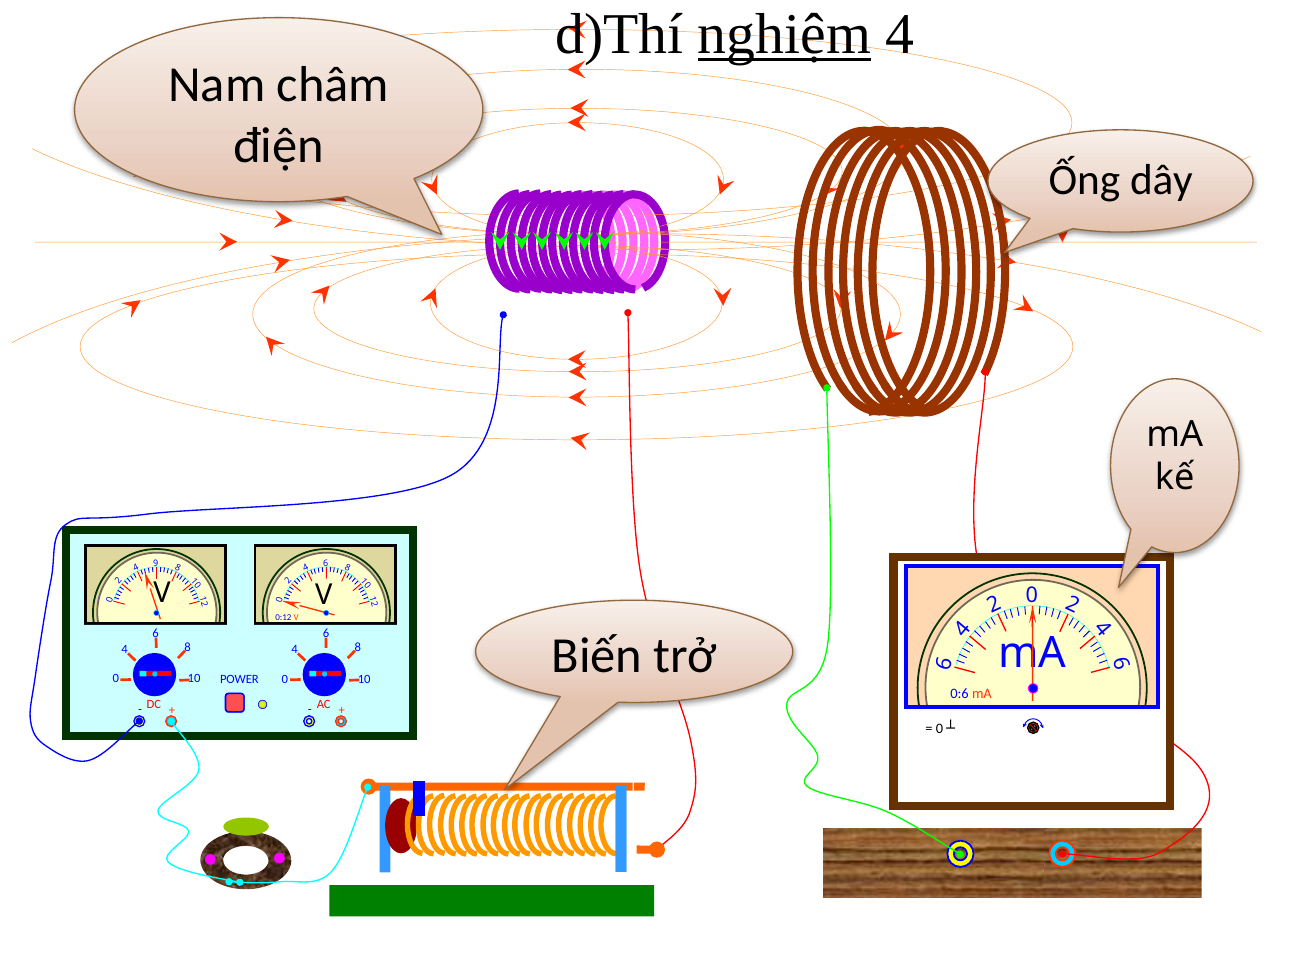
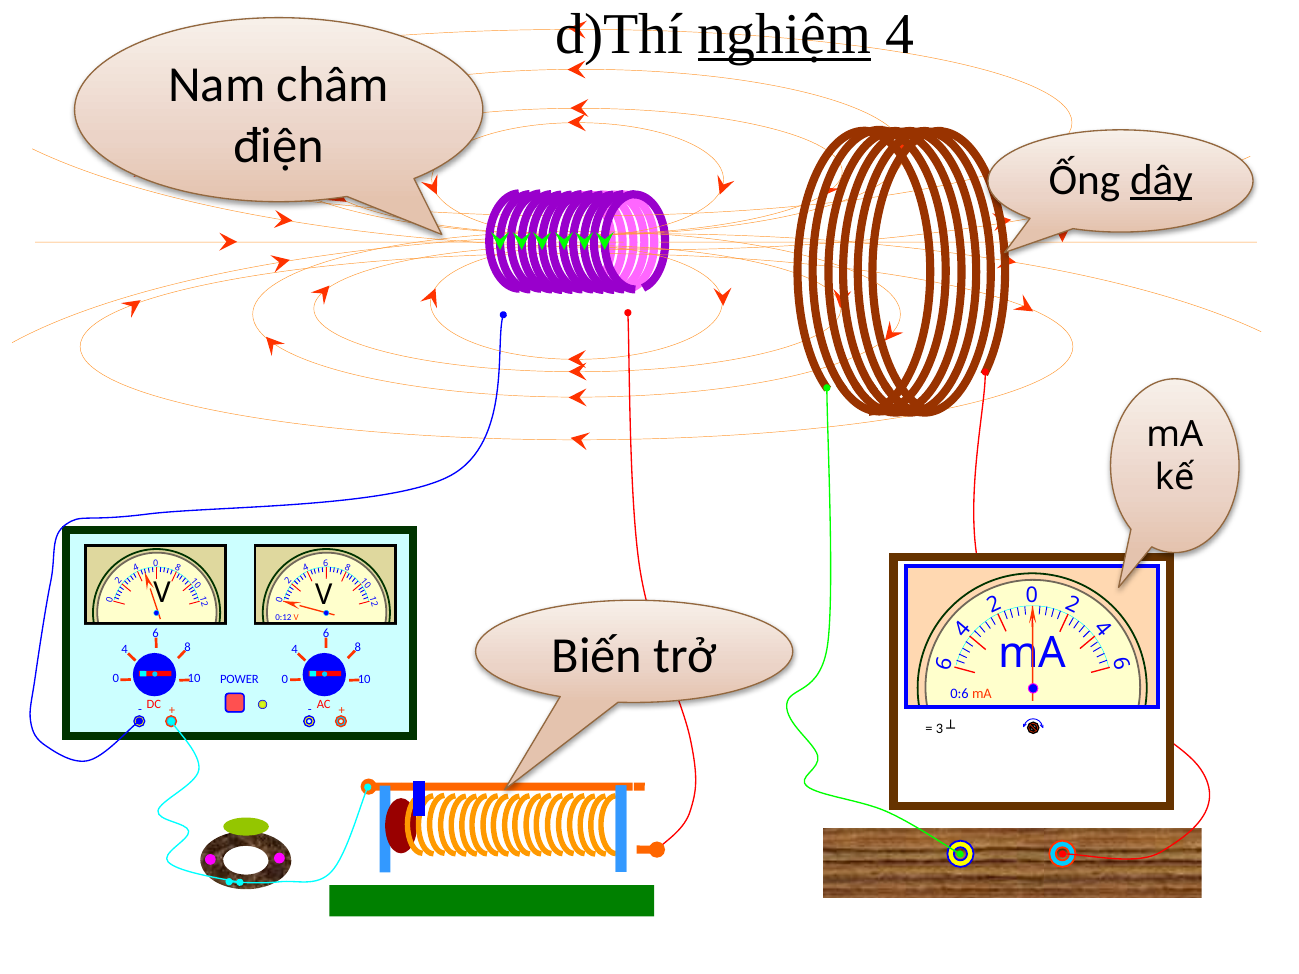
dây underline: none -> present (1161, 180)
4 9: 9 -> 0 (156, 563)
0: 0 -> 3 (939, 729)
